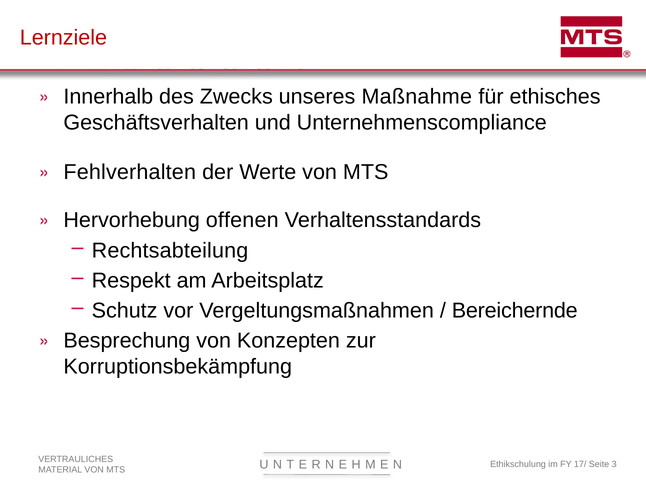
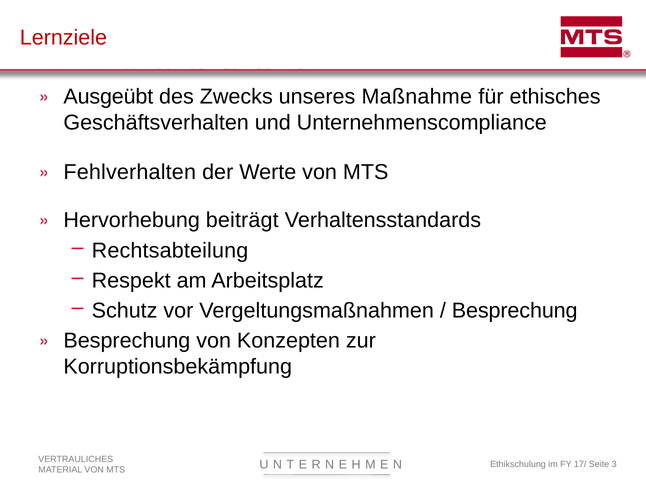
Innerhalb: Innerhalb -> Ausgeübt (108, 97)
offenen: offenen -> beiträgt (242, 221)
Bereichernde: Bereichernde -> Besprechung (515, 311)
